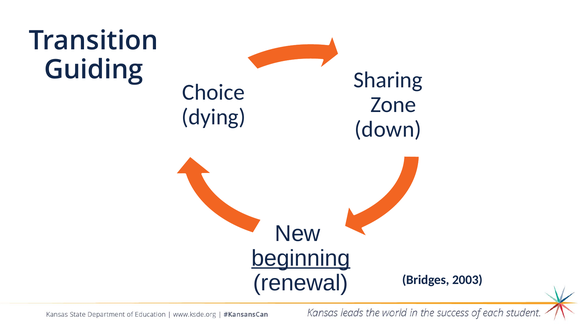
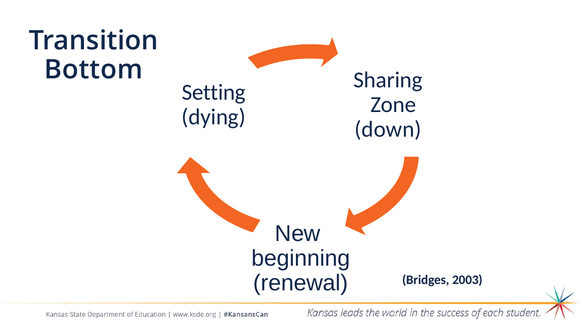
Guiding: Guiding -> Bottom (93, 70)
Choice: Choice -> Setting (214, 92)
beginning underline: present -> none (301, 258)
